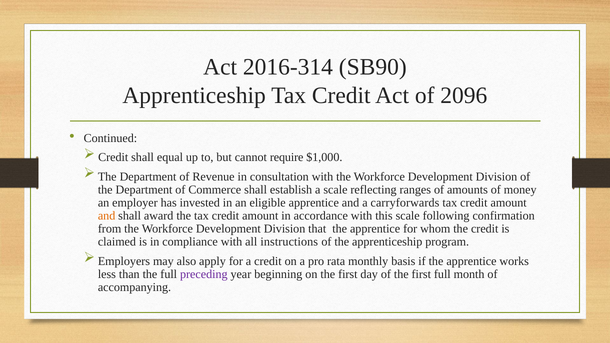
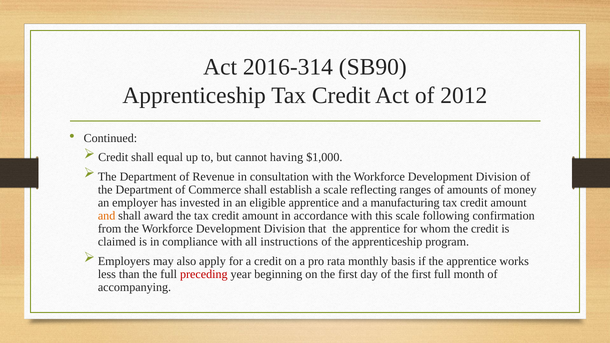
2096: 2096 -> 2012 (464, 95)
require: require -> having (287, 158)
carryforwards: carryforwards -> manufacturing (405, 203)
preceding colour: purple -> red (204, 274)
